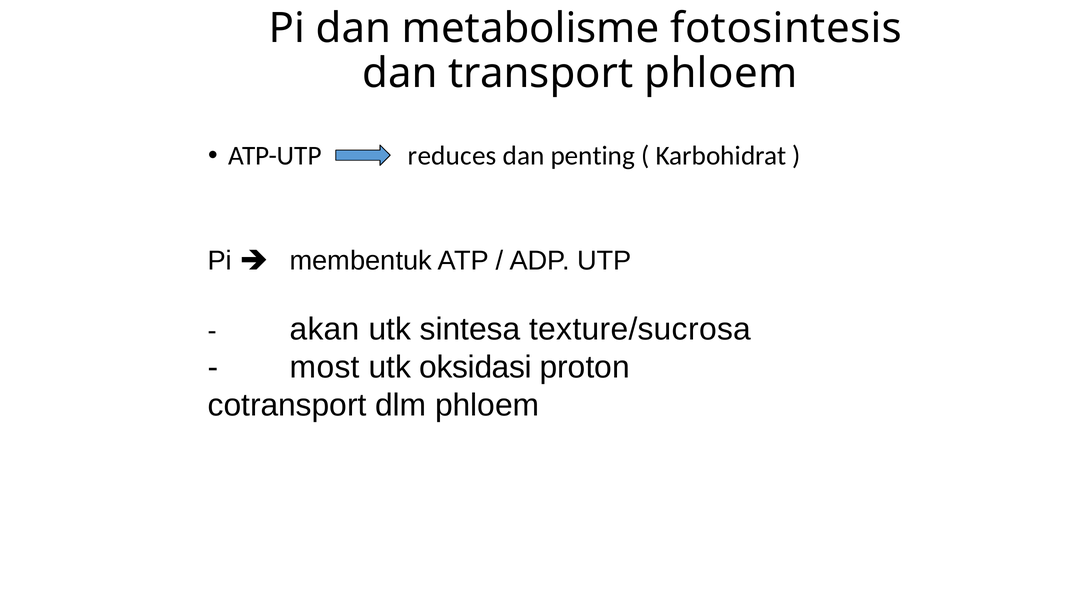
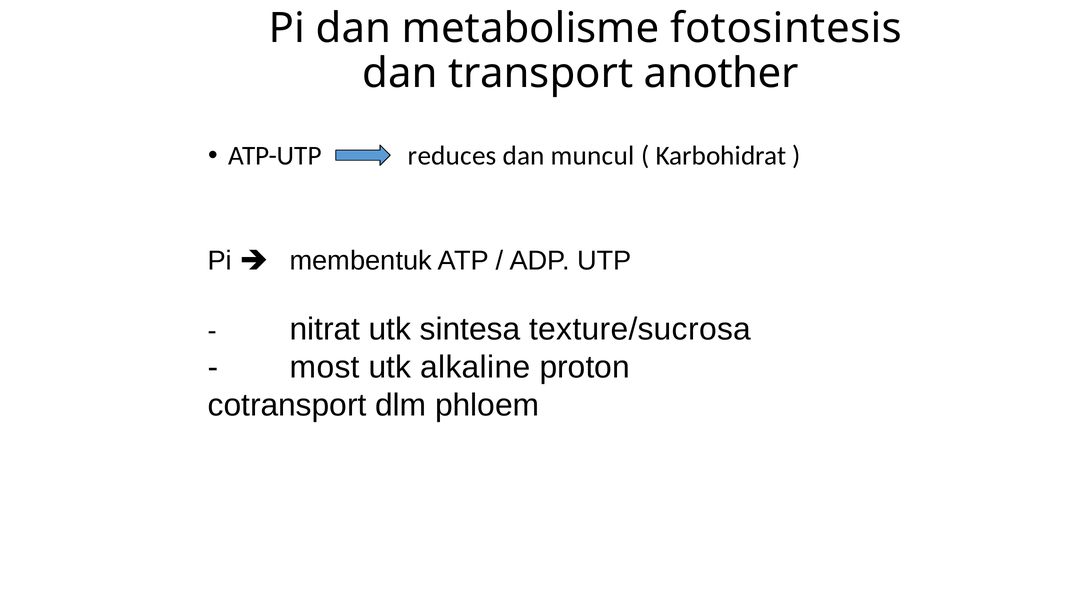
transport phloem: phloem -> another (721, 74)
penting: penting -> muncul (593, 156)
akan: akan -> nitrat (325, 329)
oksidasi: oksidasi -> alkaline (475, 367)
